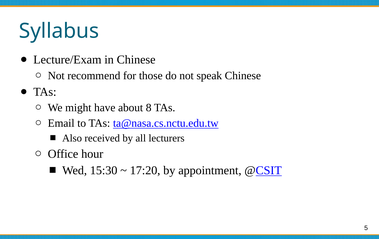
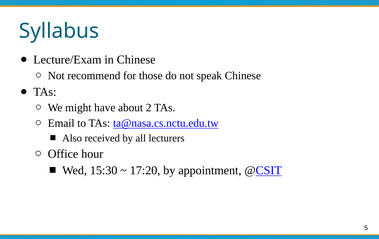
8: 8 -> 2 (149, 108)
